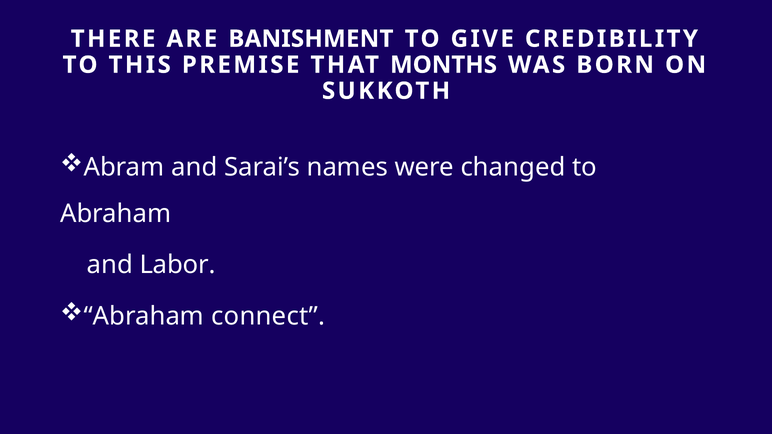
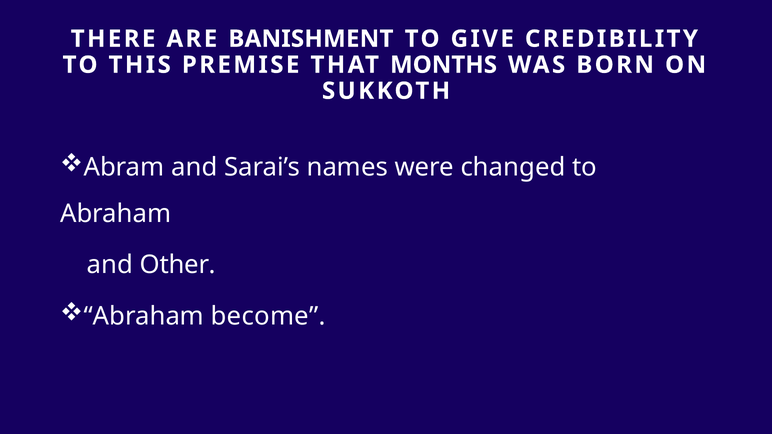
Labor: Labor -> Other (178, 265)
connect: connect -> become (268, 317)
